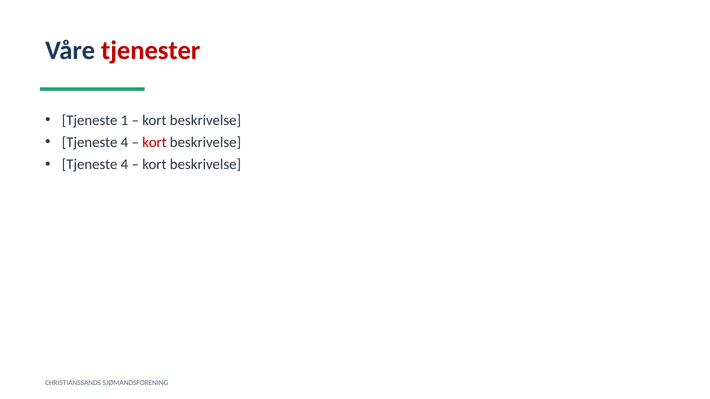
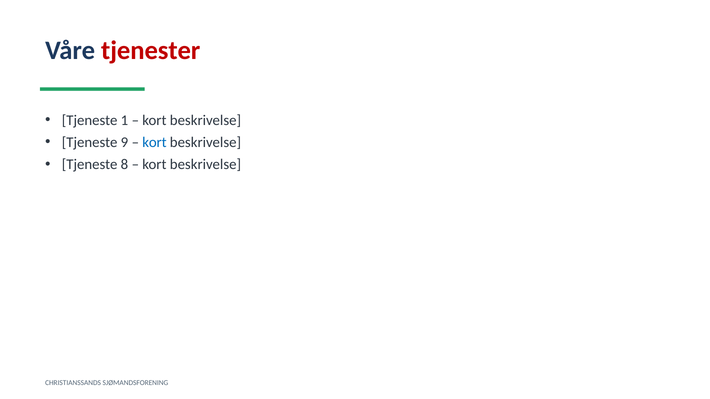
4: 4 -> 9 (124, 142)
kort colour: red -> blue (154, 142)
4: 4 -> 8 (124, 165)
